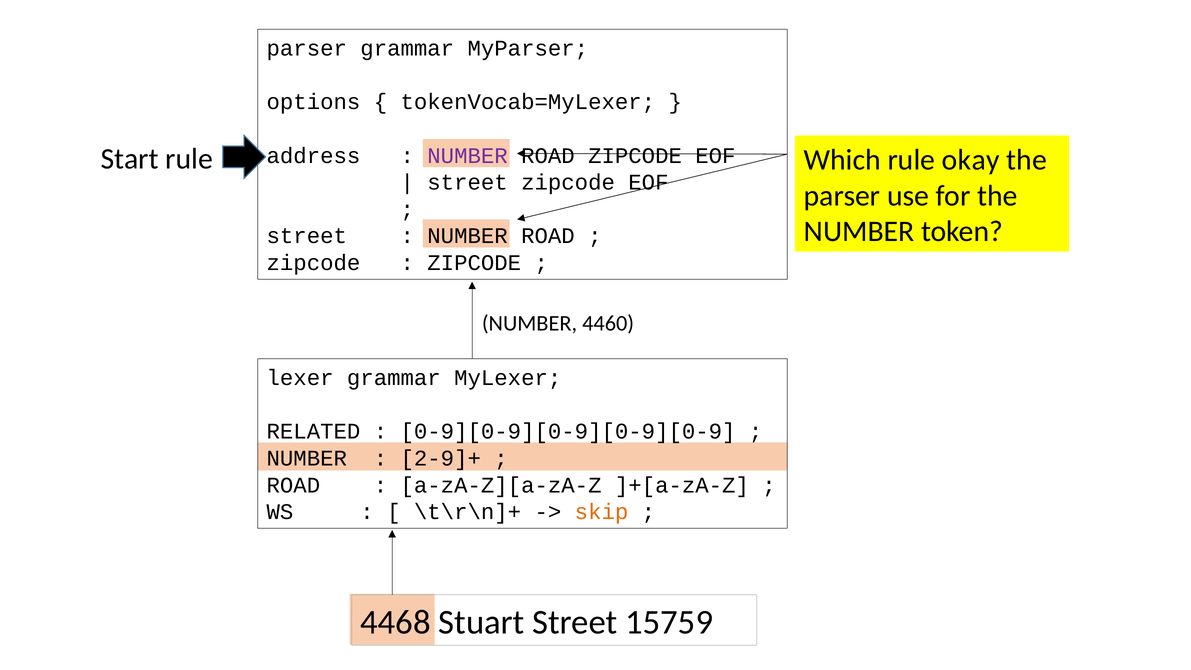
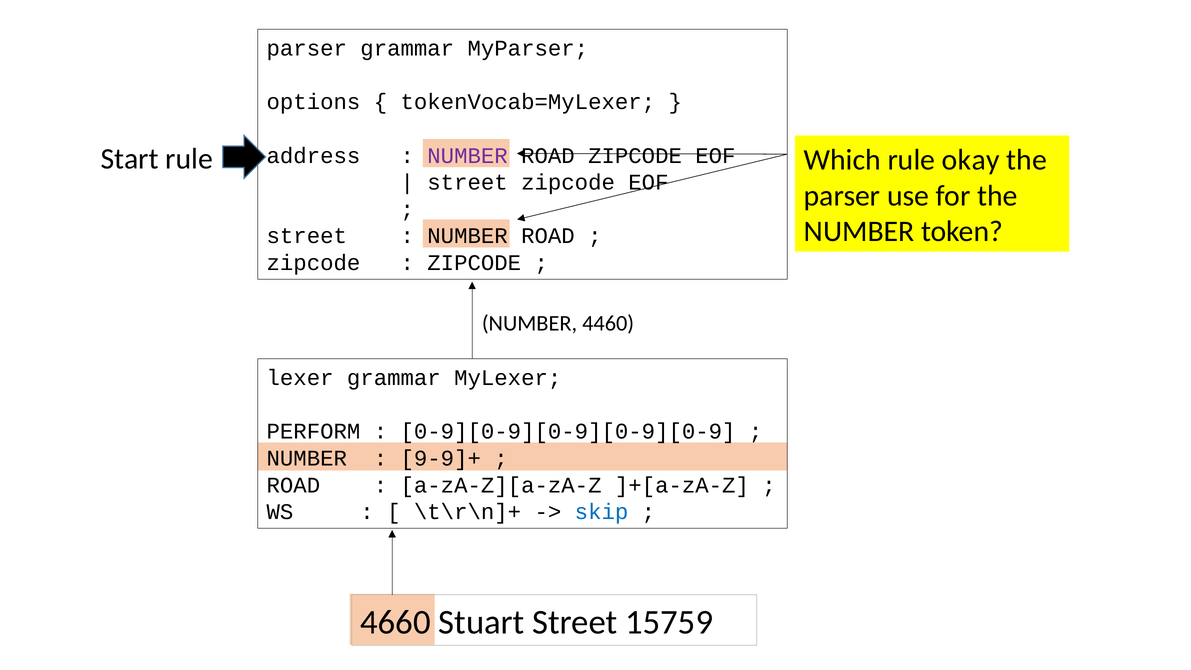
RELATED: RELATED -> PERFORM (313, 432)
2-9]+: 2-9]+ -> 9-9]+ (441, 458)
skip colour: orange -> blue (602, 512)
4468: 4468 -> 4660 (396, 622)
